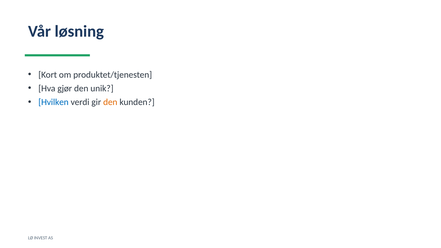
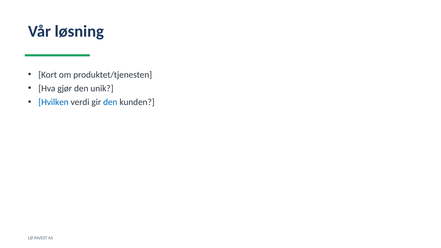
den colour: orange -> blue (110, 102)
